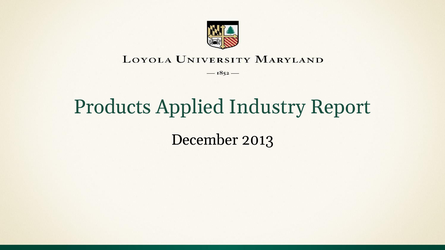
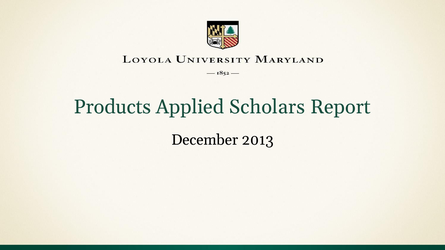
Industry: Industry -> Scholars (267, 107)
